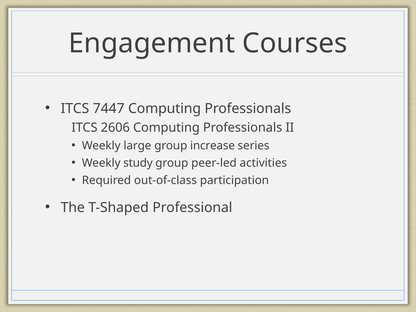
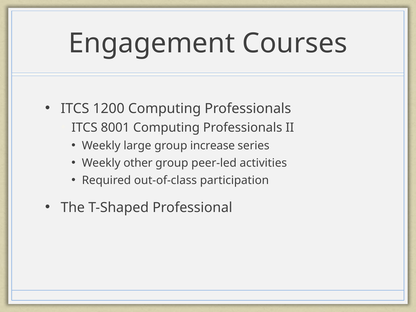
7447: 7447 -> 1200 (109, 108)
2606: 2606 -> 8001 (115, 128)
study: study -> other (138, 163)
